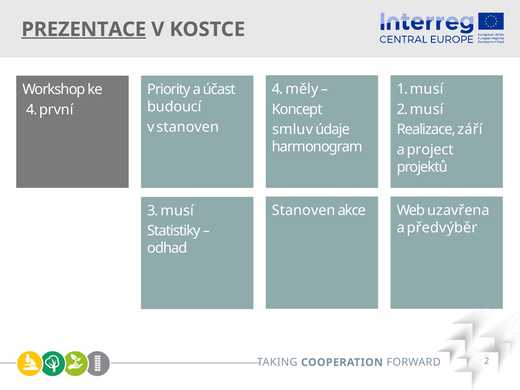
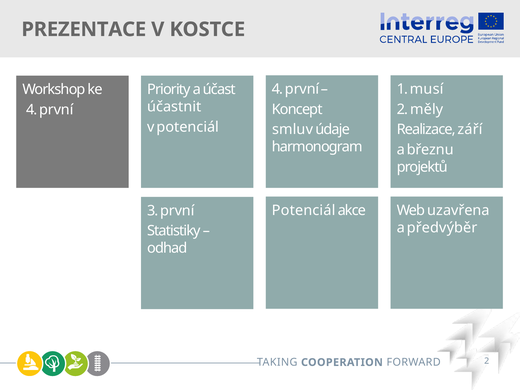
PREZENTACE underline: present -> none (84, 29)
měly: měly -> první (302, 89)
budoucí: budoucí -> účastnit (174, 107)
2 musí: musí -> měly (427, 109)
v stanoven: stanoven -> potenciál (188, 127)
project: project -> březnu (430, 150)
Stanoven: Stanoven -> Potenciál (304, 210)
3 musí: musí -> první (177, 211)
